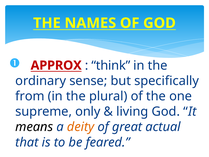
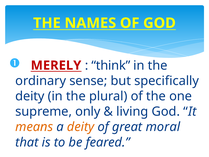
APPROX: APPROX -> MERELY (56, 65)
from: from -> deity (30, 96)
means colour: black -> orange (34, 127)
actual: actual -> moral (163, 127)
